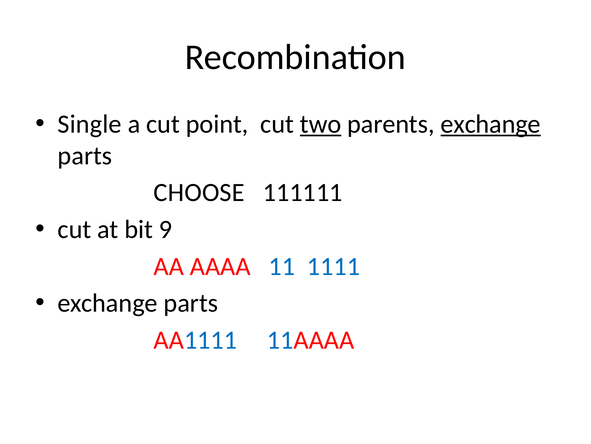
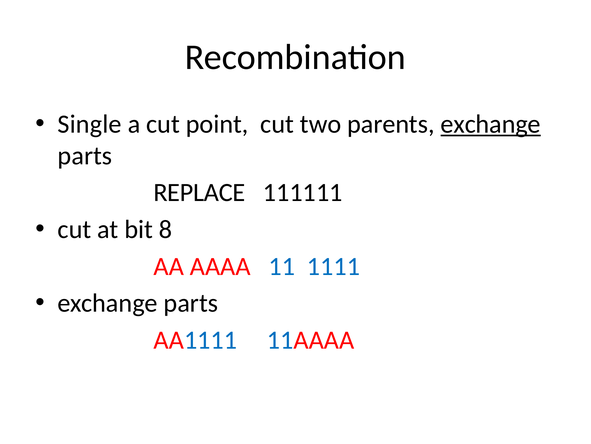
two underline: present -> none (321, 124)
CHOOSE: CHOOSE -> REPLACE (199, 192)
9: 9 -> 8 (166, 229)
